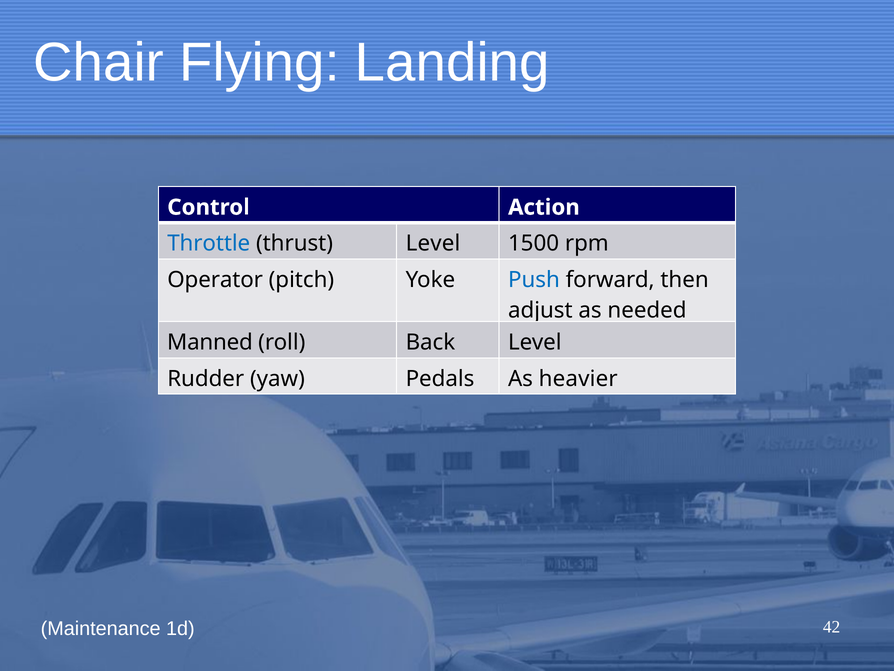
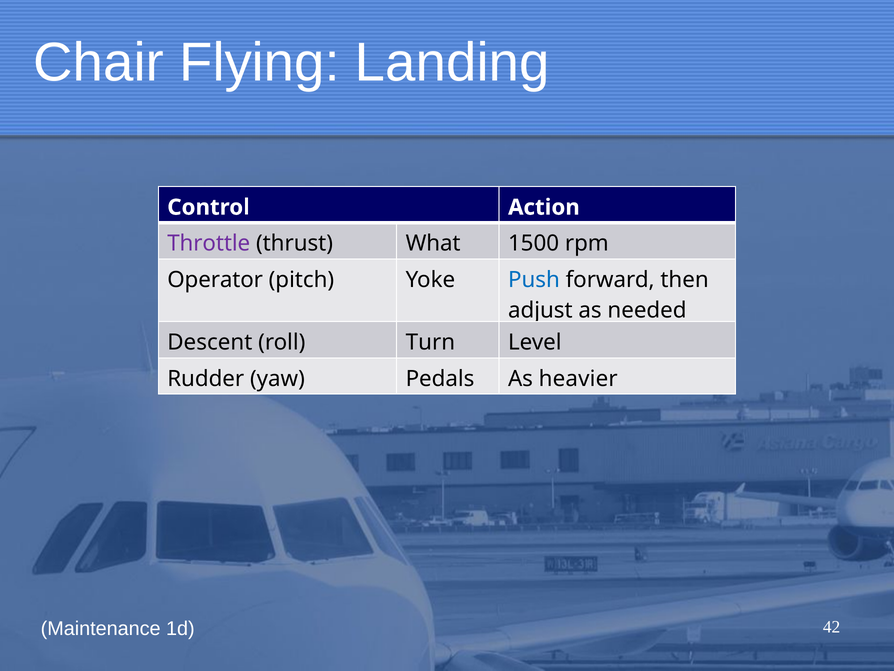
Throttle colour: blue -> purple (209, 243)
thrust Level: Level -> What (433, 243)
Manned: Manned -> Descent (210, 342)
Back: Back -> Turn (430, 342)
